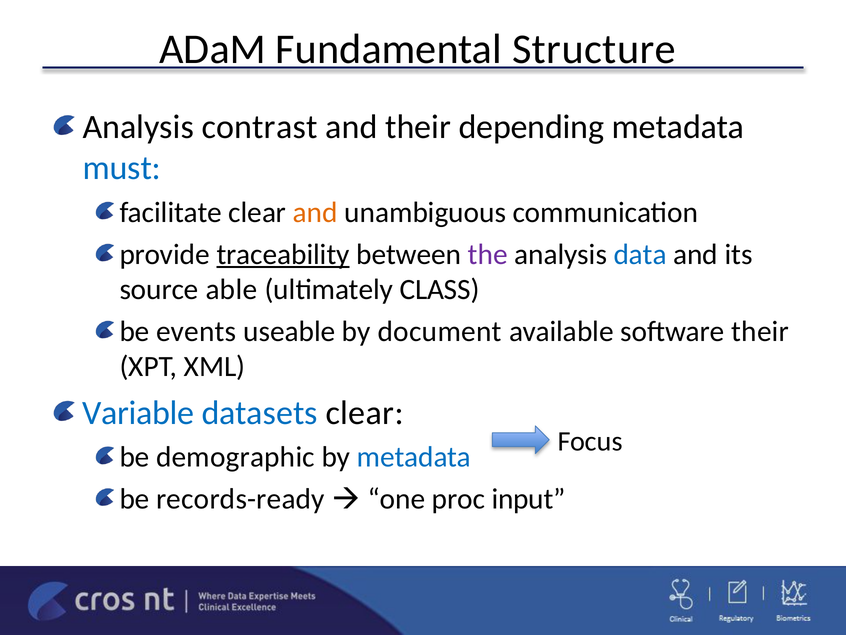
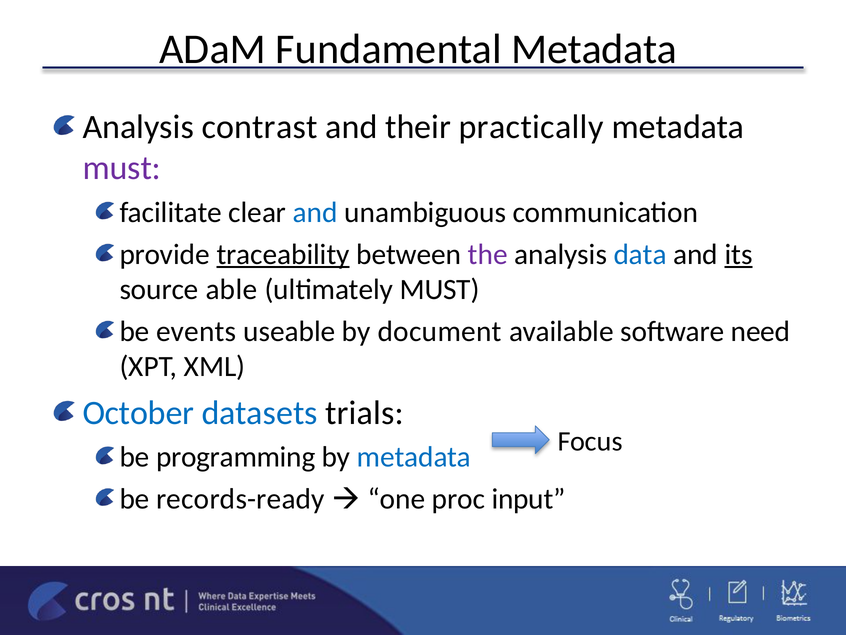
Fundamental Structure: Structure -> Metadata (594, 49)
depending: depending -> practically (531, 127)
must colour: blue -> purple (122, 168)
and colour: orange -> blue (315, 212)
its underline: none -> present (739, 254)
ultimately CLASS: CLASS -> MUST (440, 289)
software their: their -> need (761, 331)
Variable: Variable -> October (138, 412)
datasets clear: clear -> trials (365, 412)
demographic: demographic -> programming (236, 457)
